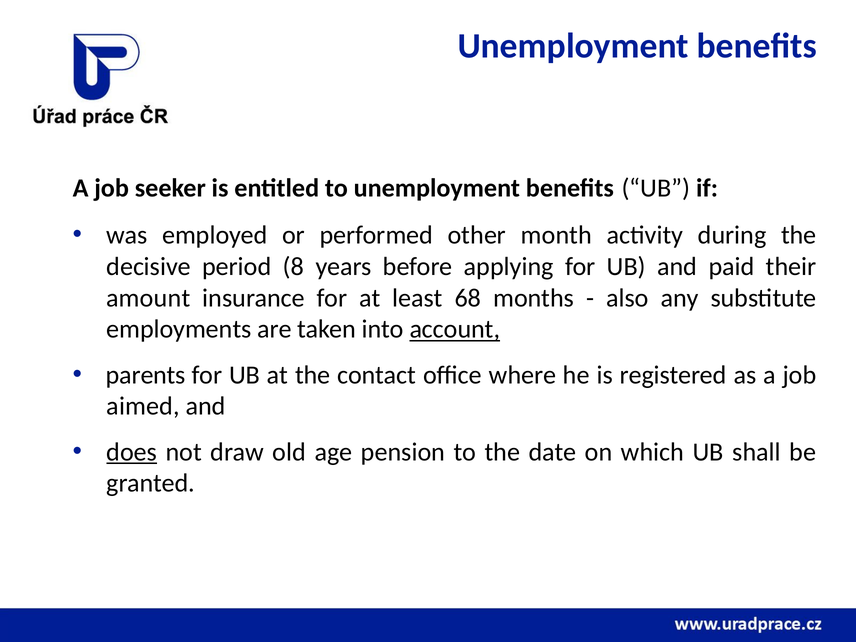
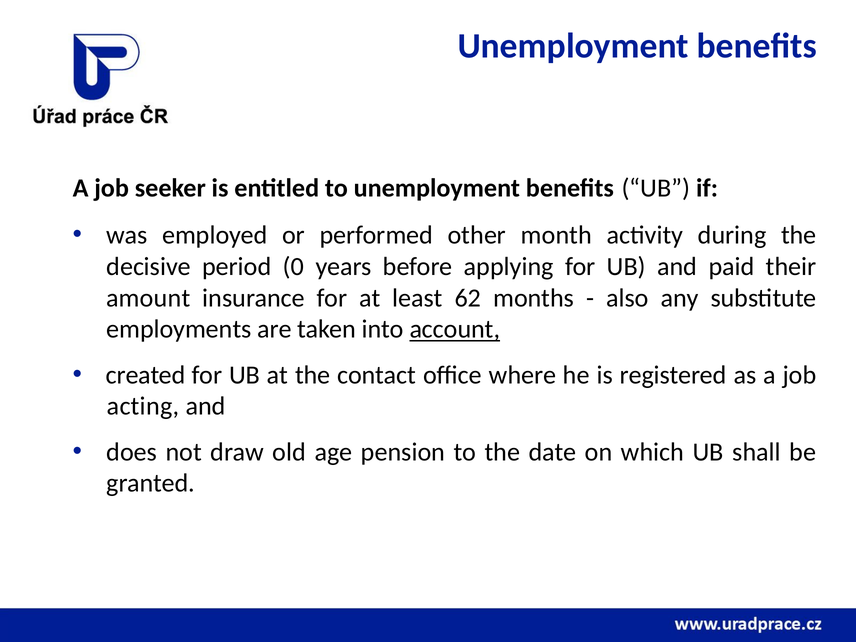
8: 8 -> 0 (294, 267)
68: 68 -> 62 (468, 298)
parents: parents -> created (146, 375)
aimed: aimed -> acting (143, 406)
does underline: present -> none (132, 452)
